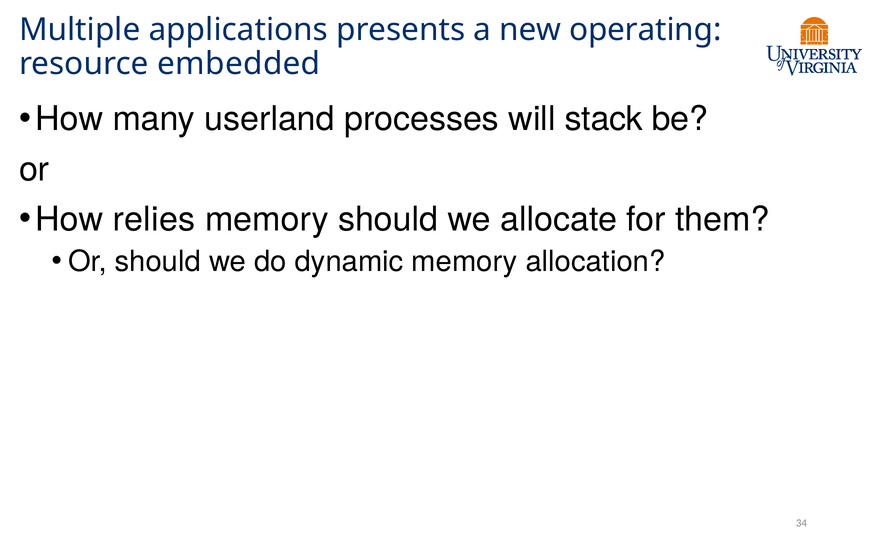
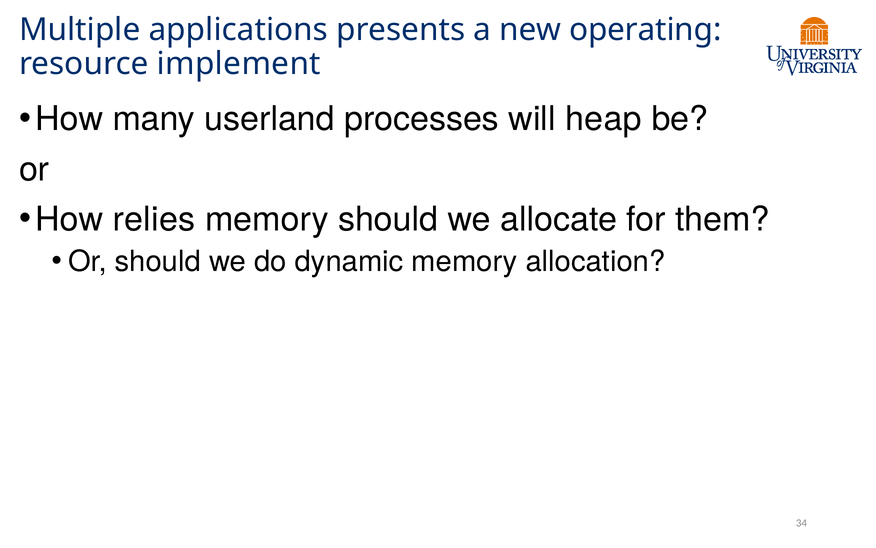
embedded: embedded -> implement (239, 64)
stack: stack -> heap (603, 119)
